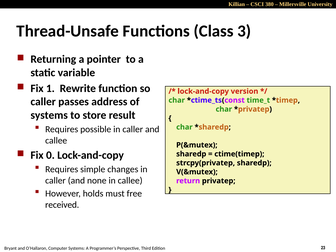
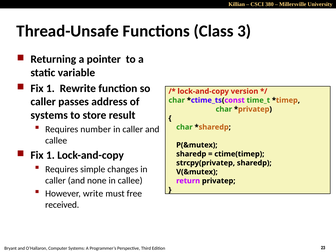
possible: possible -> number (96, 129)
0: 0 -> 1 (50, 155)
holds: holds -> write (93, 194)
